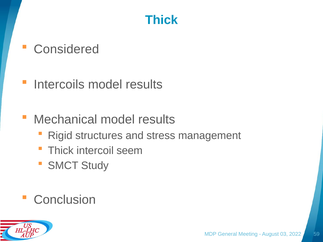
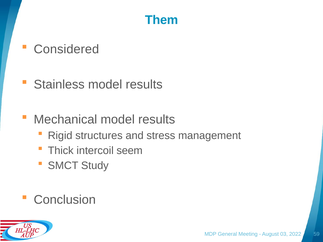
Thick: Thick -> Them (162, 20)
Intercoils: Intercoils -> Stainless (59, 84)
